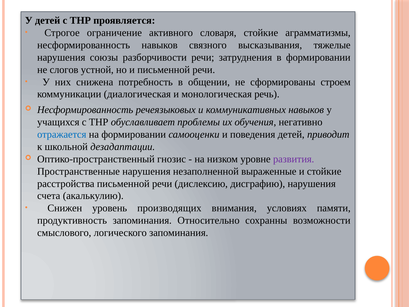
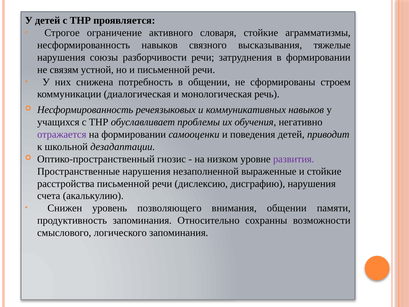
слогов: слогов -> связям (64, 70)
отражается colour: blue -> purple (62, 134)
производящих: производящих -> позволяющего (169, 208)
внимания условиях: условиях -> общении (287, 208)
